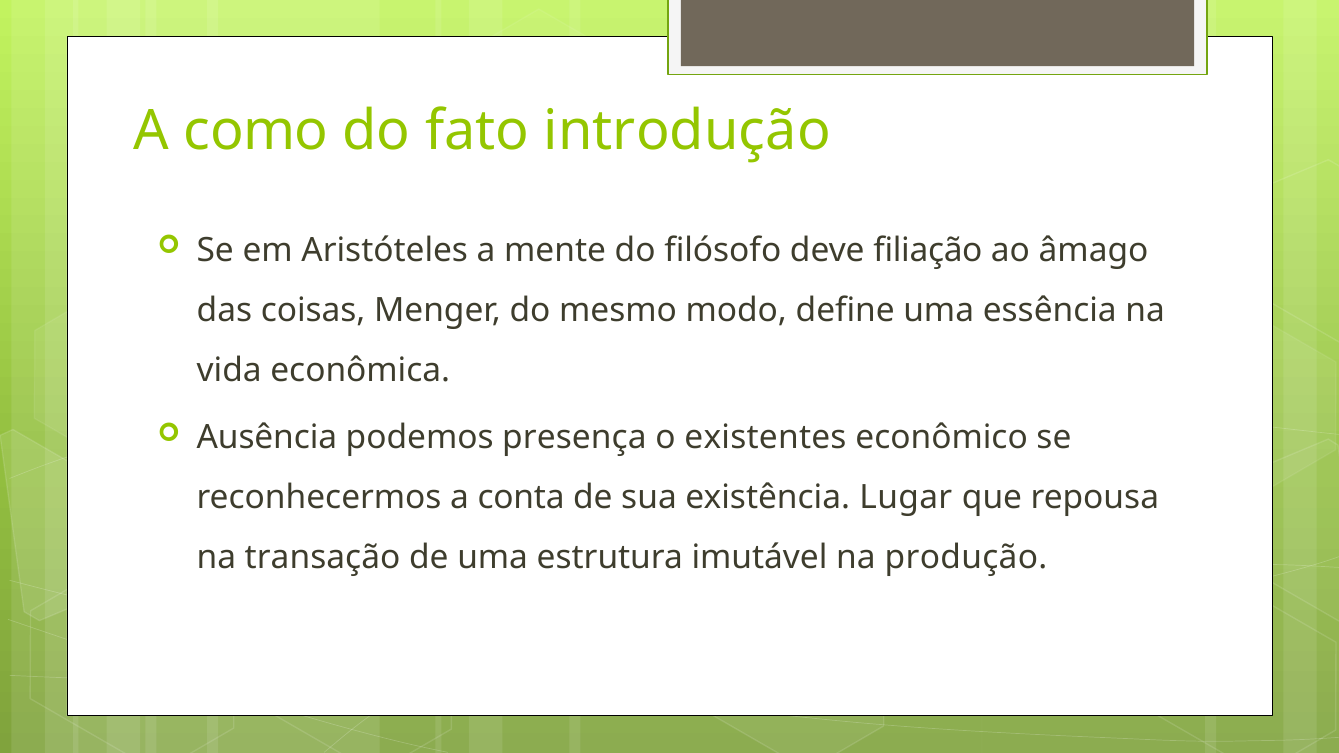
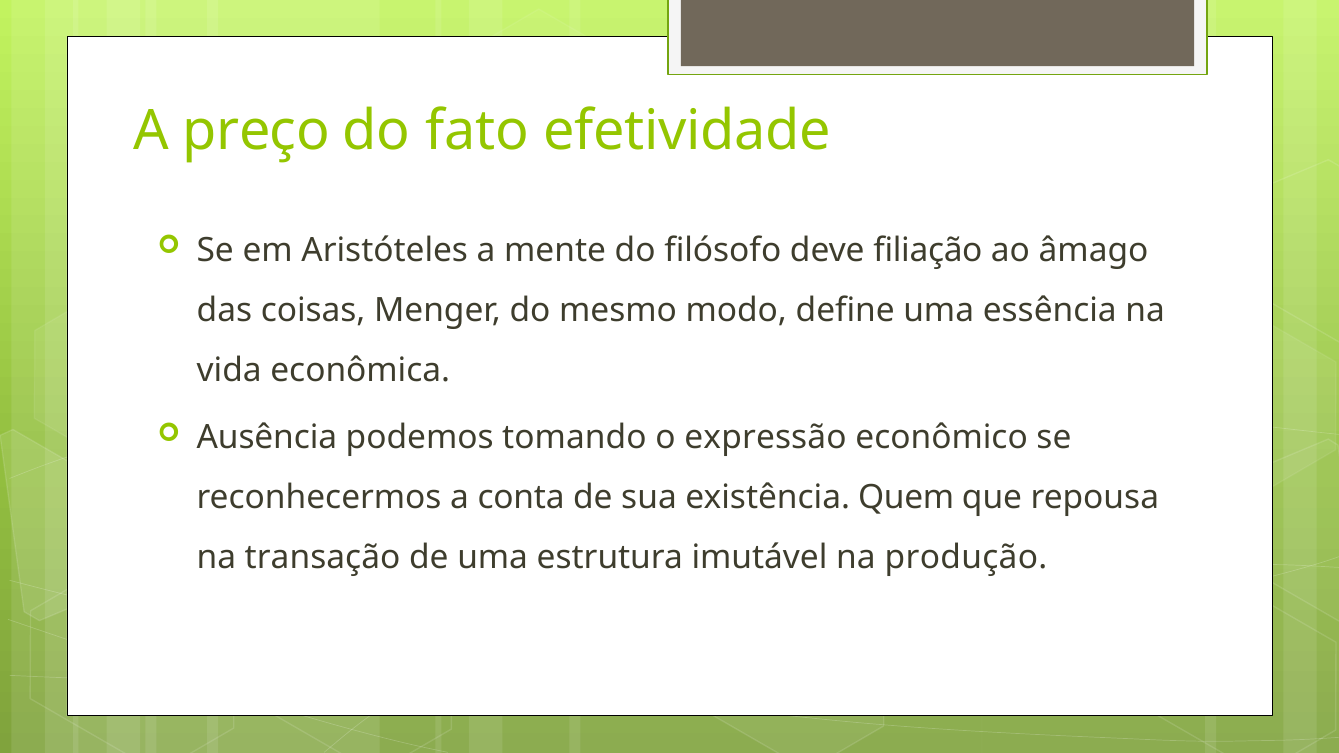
como: como -> preço (256, 131)
introdução: introdução -> efetividade (687, 131)
presença: presença -> tomando (574, 438)
existentes: existentes -> expressão (766, 438)
Lugar: Lugar -> Quem (906, 498)
